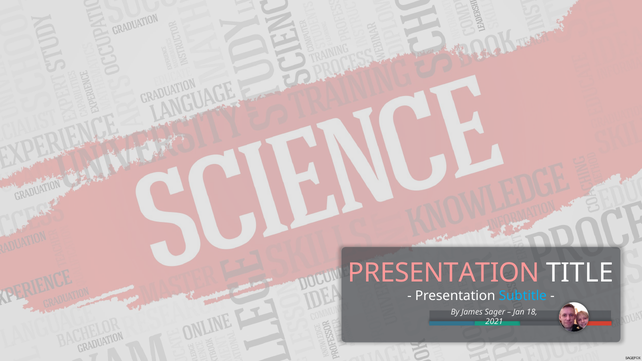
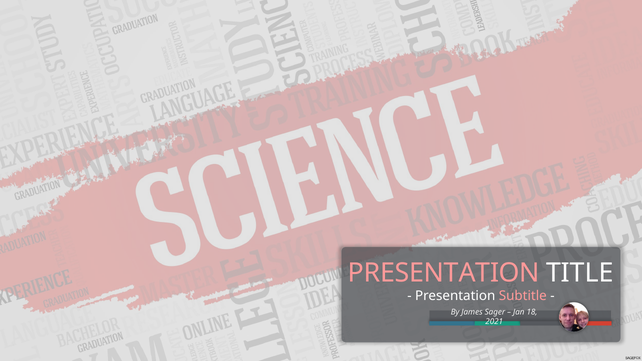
Subtitle colour: light blue -> pink (523, 296)
